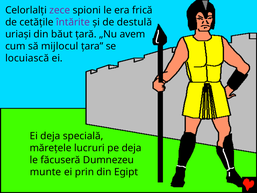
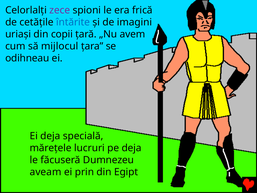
întărite colour: purple -> blue (73, 22)
destulă: destulă -> imagini (134, 22)
băut: băut -> copii (62, 34)
locuiască: locuiască -> odihneau (27, 58)
munte: munte -> aveam (46, 172)
